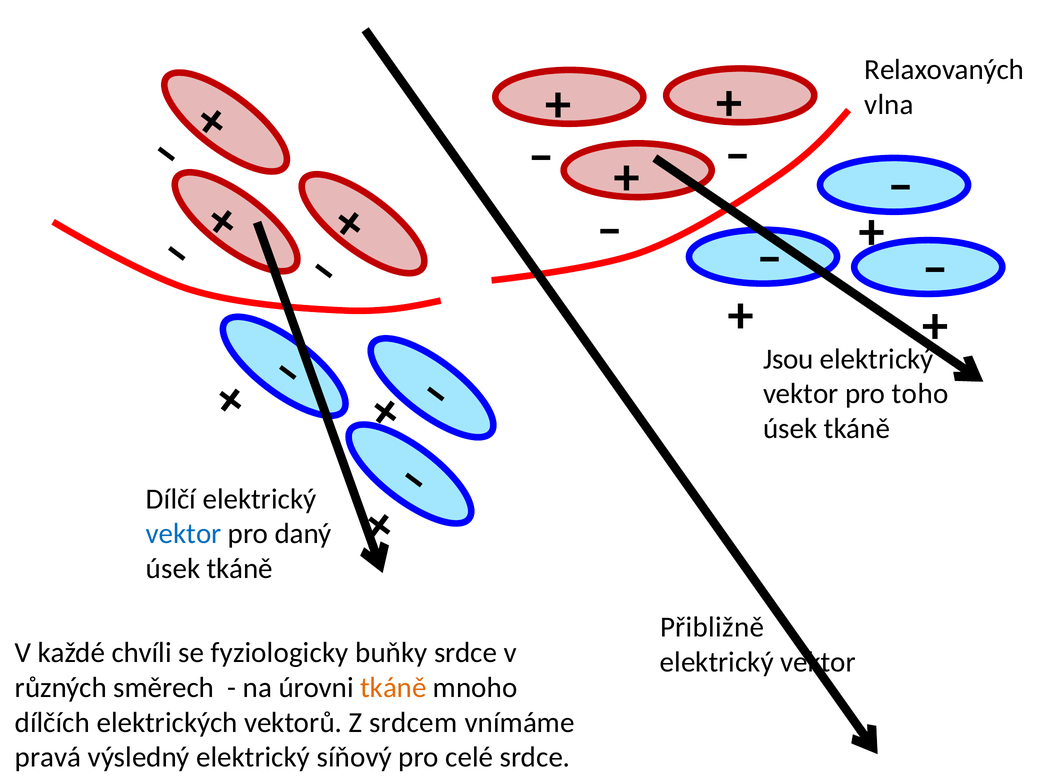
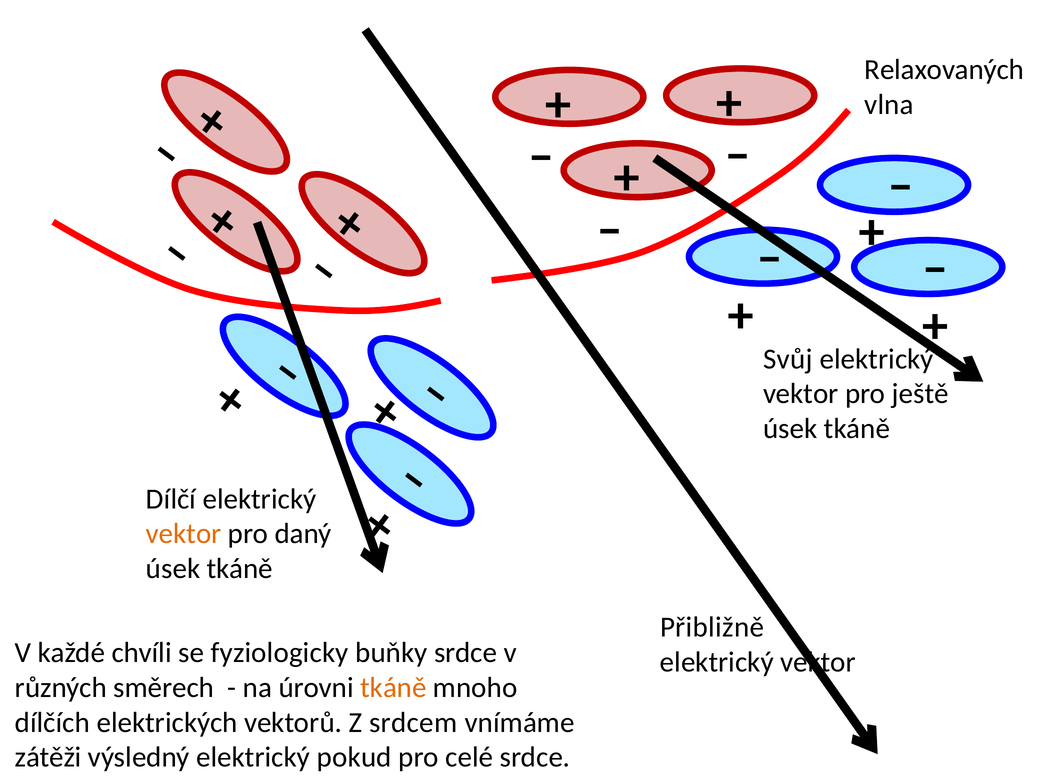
Jsou: Jsou -> Svůj (788, 359)
toho: toho -> ještě (920, 394)
vektor colour: blue -> orange (184, 534)
pravá: pravá -> zátěži (48, 757)
síňový: síňový -> pokud (354, 757)
